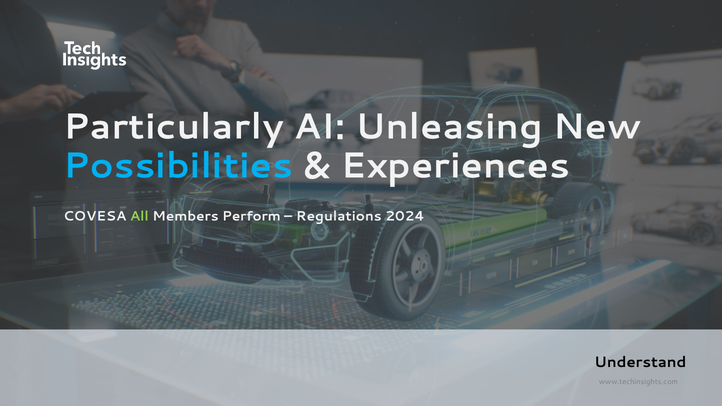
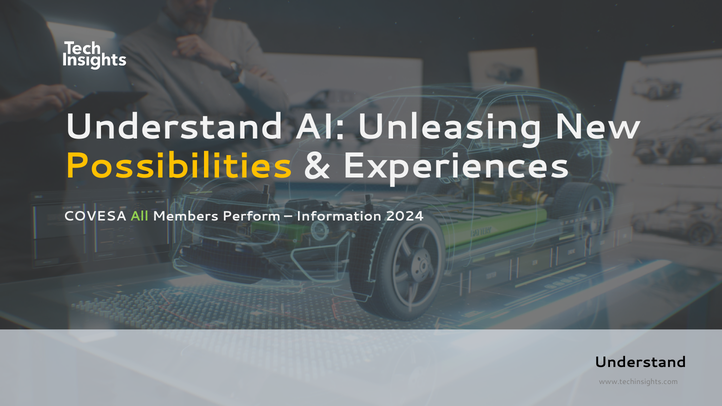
Particularly: Particularly -> Understand (174, 127)
Possibilities colour: light blue -> yellow (178, 166)
Regulations: Regulations -> Information (339, 216)
